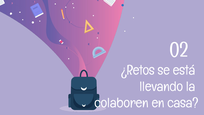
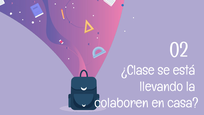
¿Retos: ¿Retos -> ¿Clase (138, 70)
